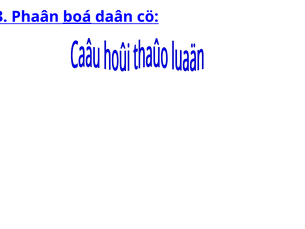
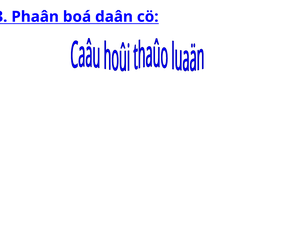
boá underline: present -> none (77, 17)
